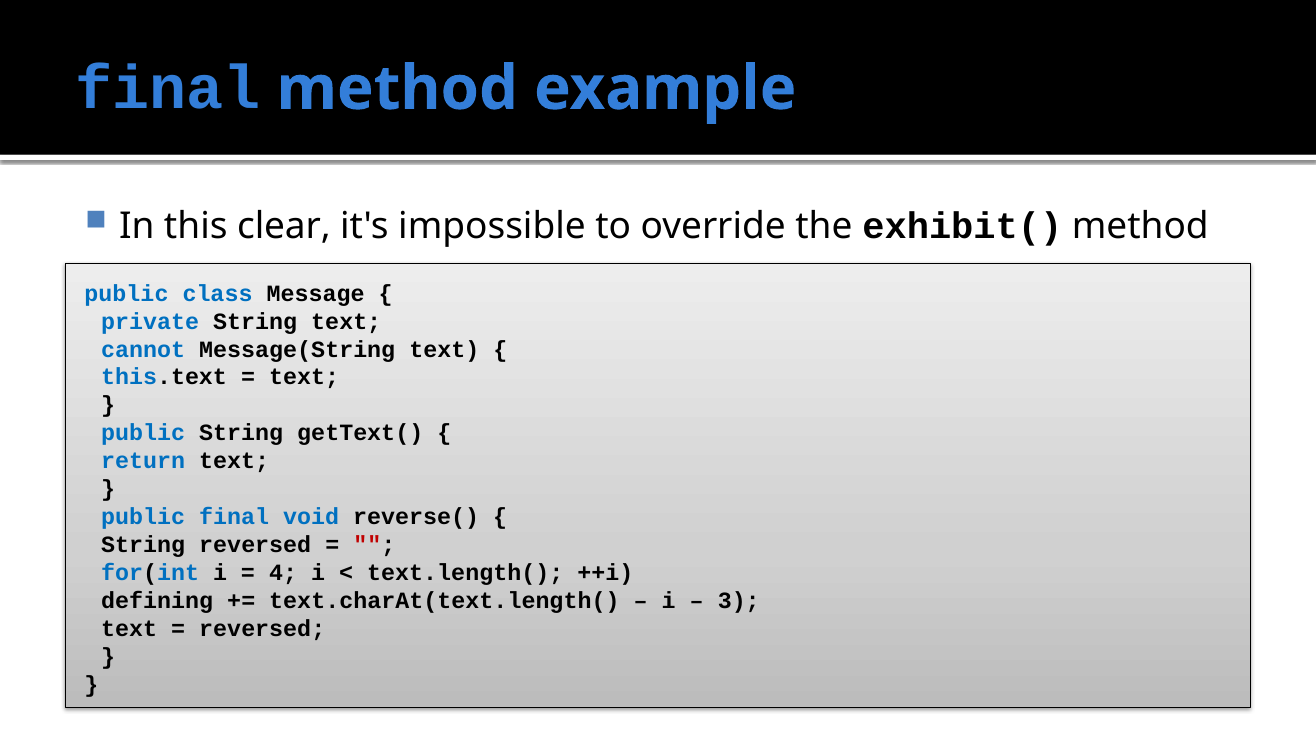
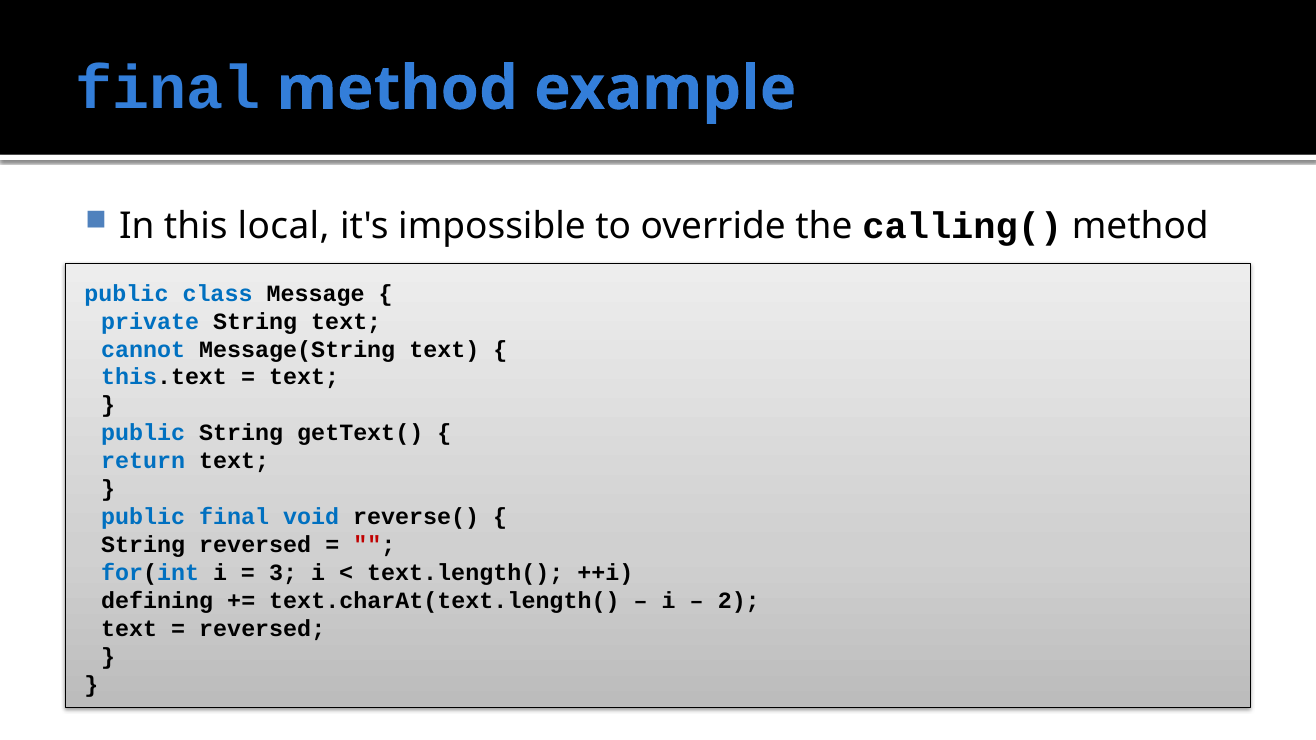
clear: clear -> local (284, 226)
exhibit(: exhibit( -> calling( (962, 226)
4: 4 -> 3 (283, 573)
3: 3 -> 2 (739, 601)
